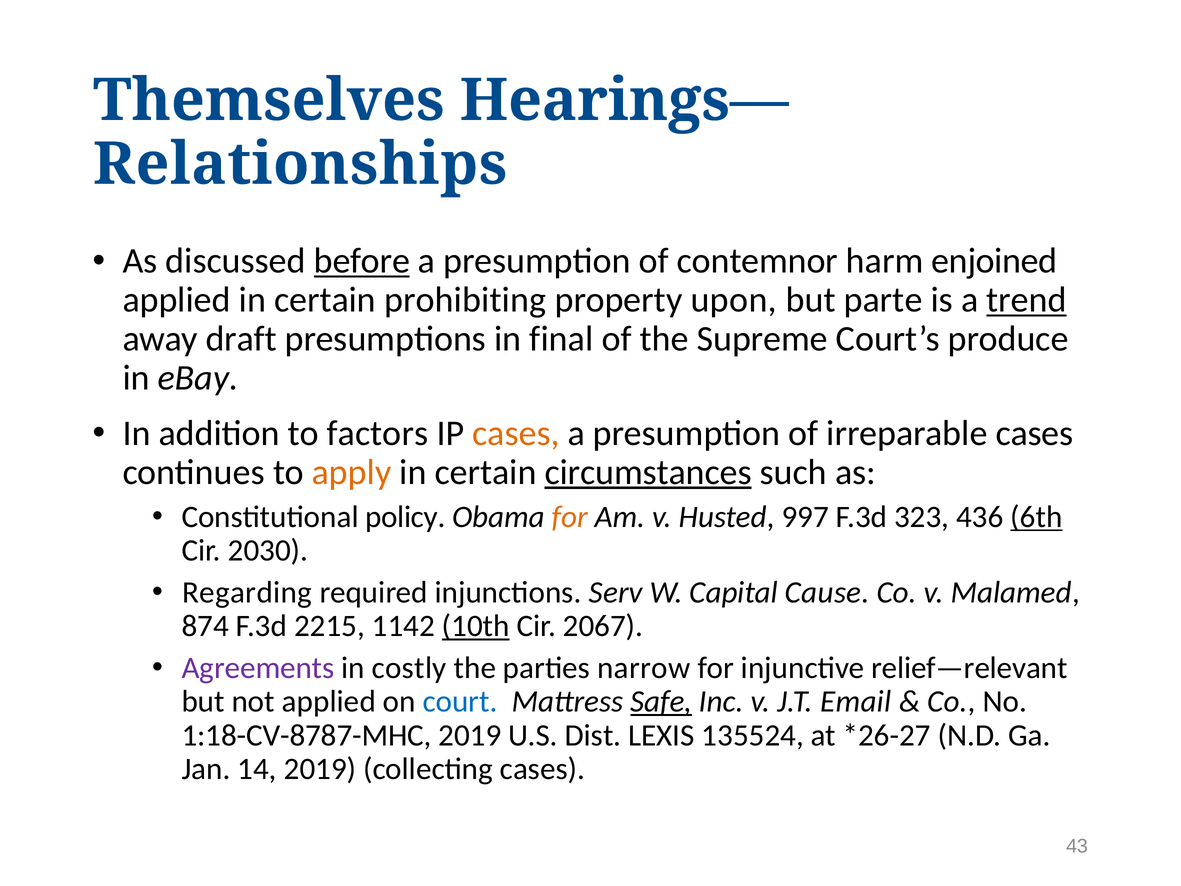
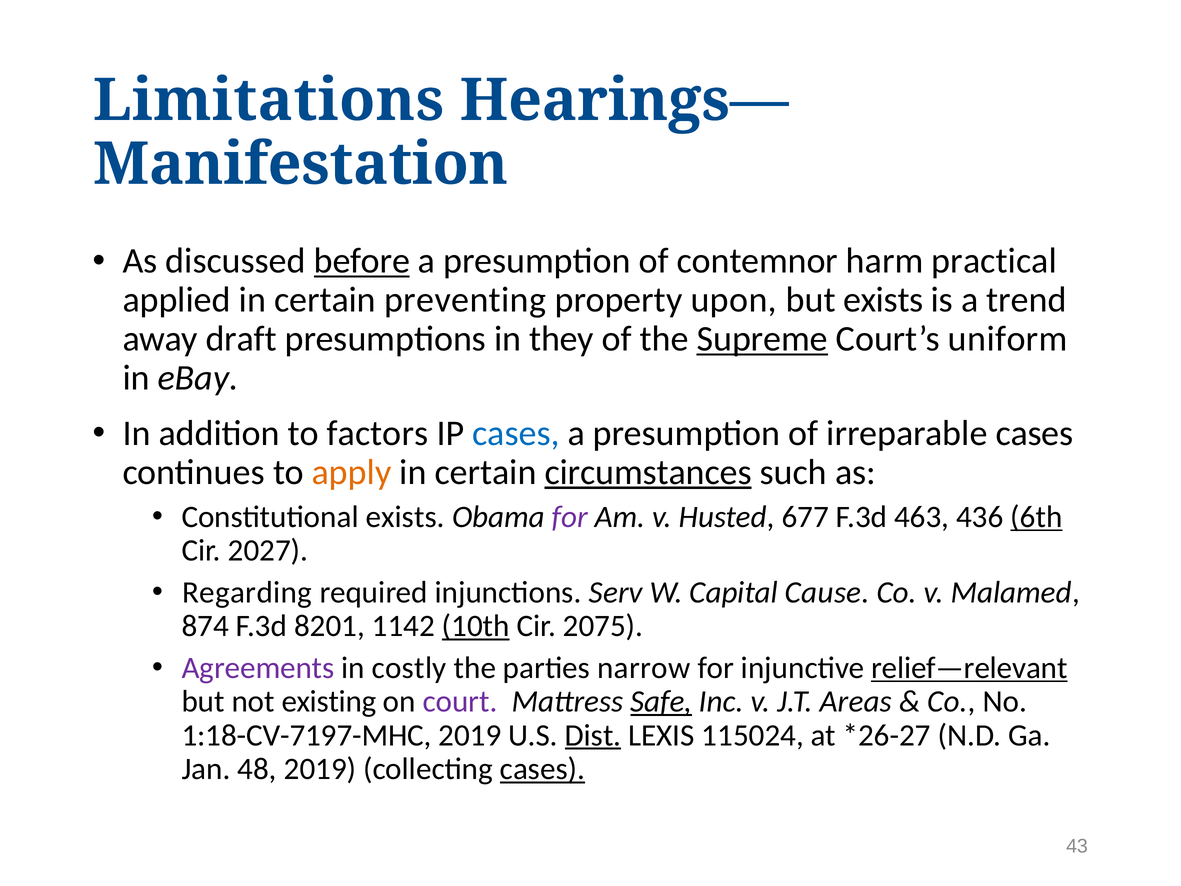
Themselves: Themselves -> Limitations (268, 100)
Relationships: Relationships -> Manifestation (300, 164)
enjoined: enjoined -> practical (994, 261)
prohibiting: prohibiting -> preventing (465, 300)
but parte: parte -> exists (883, 300)
trend underline: present -> none (1026, 300)
final: final -> they (562, 339)
Supreme underline: none -> present (762, 339)
produce: produce -> uniform (1008, 339)
cases colour: orange -> blue (516, 433)
Constitutional policy: policy -> exists (405, 517)
for colour: orange -> purple (570, 517)
997: 997 -> 677 (805, 517)
323: 323 -> 463 (922, 517)
2030: 2030 -> 2027 (268, 550)
2215: 2215 -> 8201 (329, 626)
2067: 2067 -> 2075 (603, 626)
relief—relevant underline: none -> present (969, 668)
not applied: applied -> existing (329, 701)
court colour: blue -> purple (460, 701)
Email: Email -> Areas (856, 701)
1:18-CV-8787-MHC: 1:18-CV-8787-MHC -> 1:18-CV-7197-MHC (307, 735)
Dist underline: none -> present (593, 735)
135524: 135524 -> 115024 (753, 735)
14: 14 -> 48 (257, 769)
cases underline: none -> present (542, 769)
